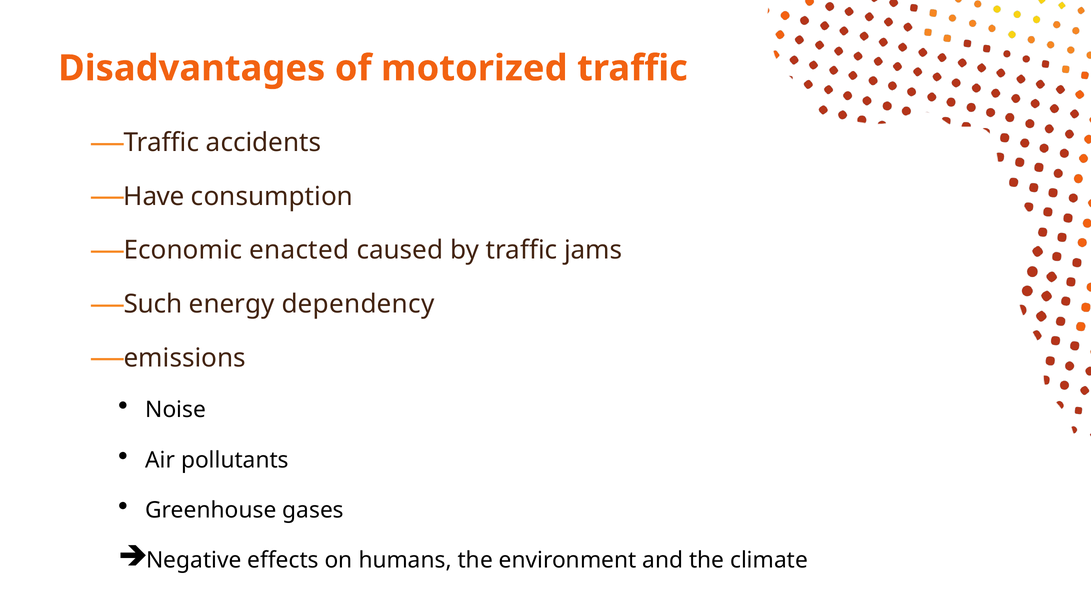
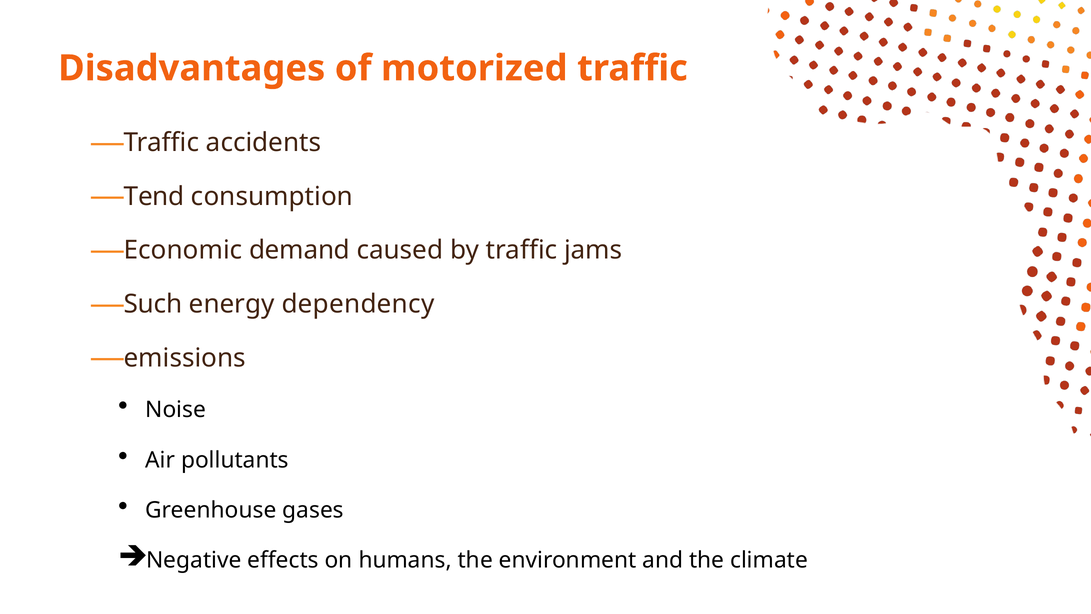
Have: Have -> Tend (154, 196)
enacted: enacted -> demand (300, 250)
